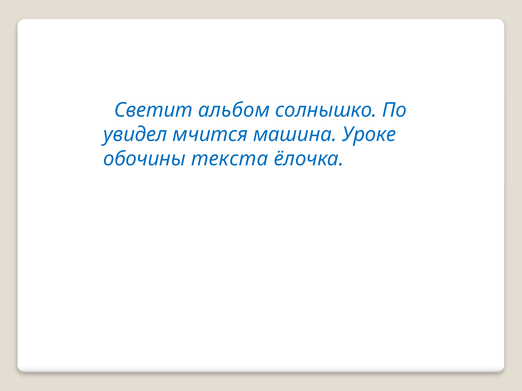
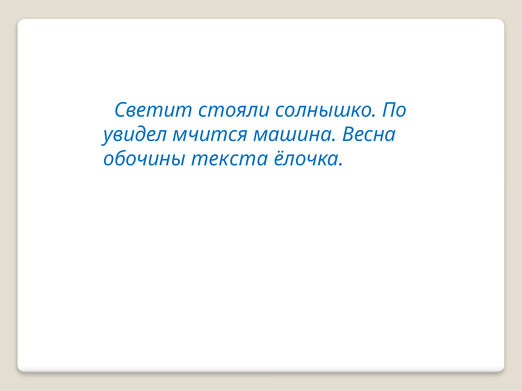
альбом: альбом -> стояли (234, 110)
Уроке: Уроке -> Весна (369, 135)
